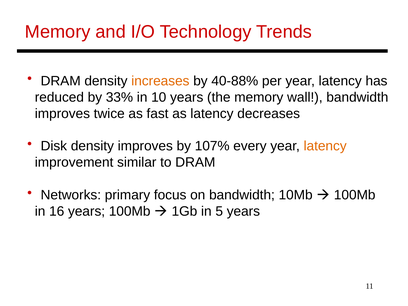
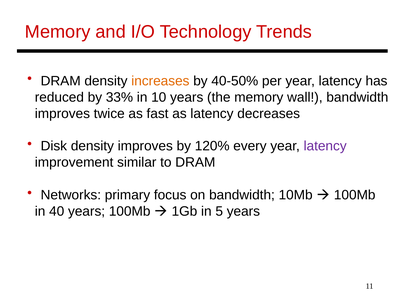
40-88%: 40-88% -> 40-50% (235, 81)
107%: 107% -> 120% (212, 146)
latency colour: orange -> purple (325, 146)
16: 16 -> 40 (57, 211)
